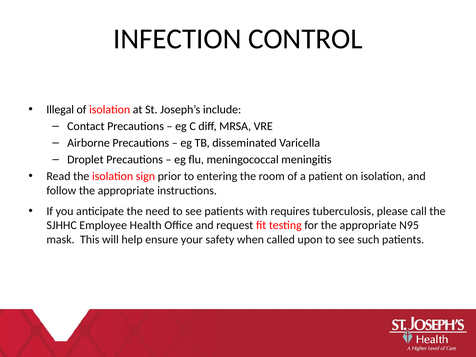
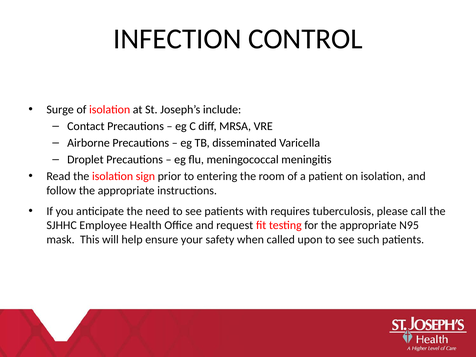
Illegal: Illegal -> Surge (60, 110)
